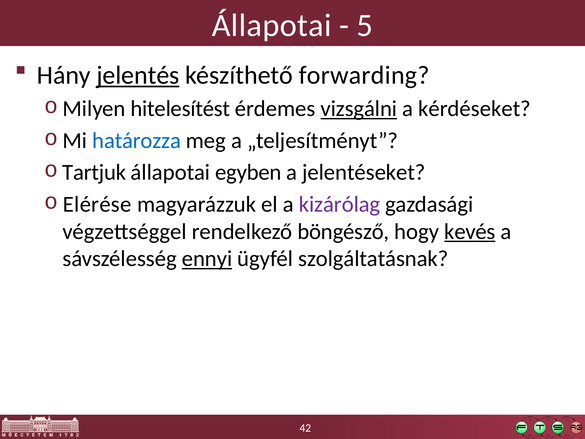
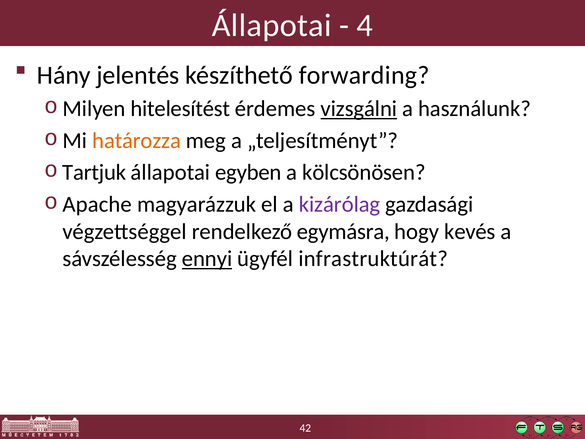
5: 5 -> 4 (365, 25)
jelentés underline: present -> none (138, 75)
kérdéseket: kérdéseket -> használunk (475, 109)
határozza colour: blue -> orange (137, 141)
jelentéseket: jelentéseket -> kölcsönösen (364, 172)
Elérése: Elérése -> Apache (97, 204)
böngésző: böngésző -> egymásra (343, 231)
kevés underline: present -> none (470, 231)
szolgáltatásnak: szolgáltatásnak -> infrastruktúrát (373, 259)
